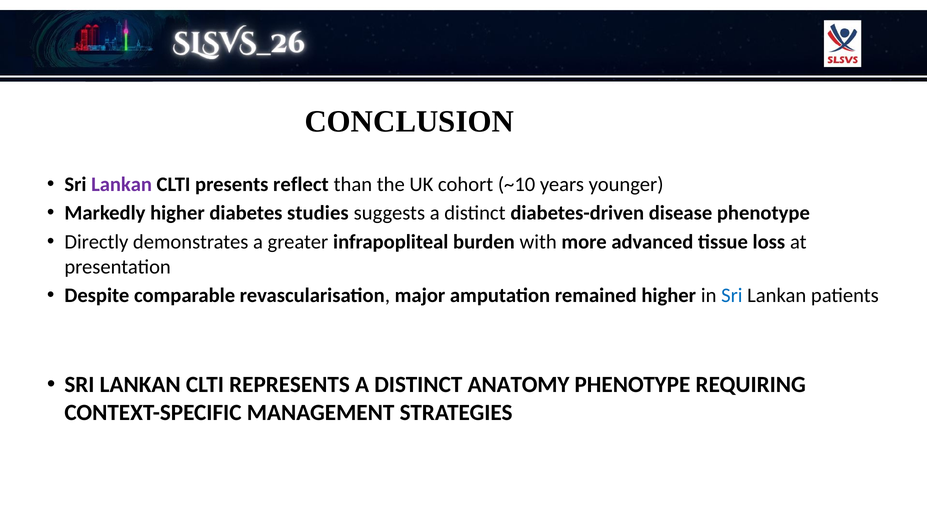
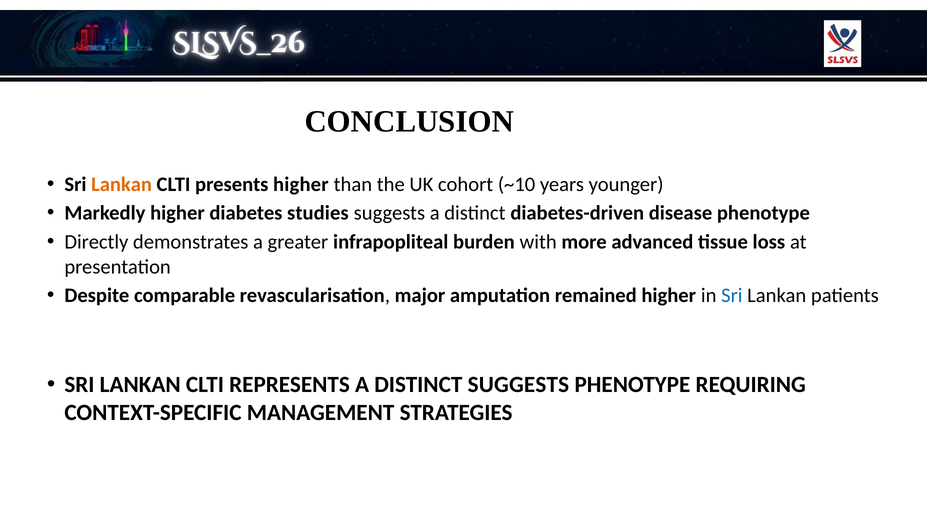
Lankan colour: purple -> orange (122, 184)
presents reflect: reflect -> higher (301, 184)
DISTINCT ANATOMY: ANATOMY -> SUGGESTS (518, 384)
